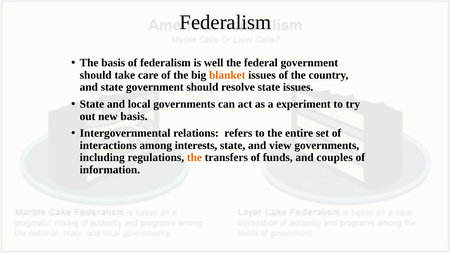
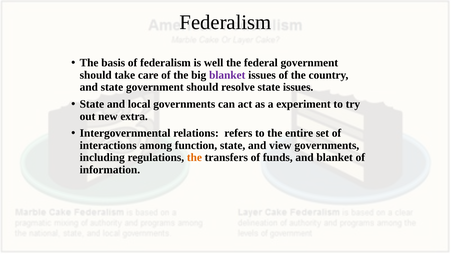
blanket colour: orange -> purple (227, 75)
new basis: basis -> extra (134, 116)
interests: interests -> function (196, 145)
and couples: couples -> blanket (335, 157)
